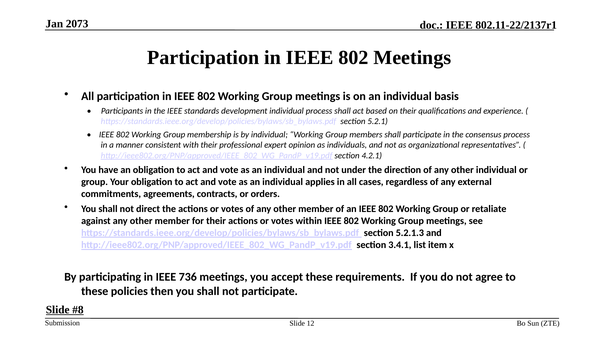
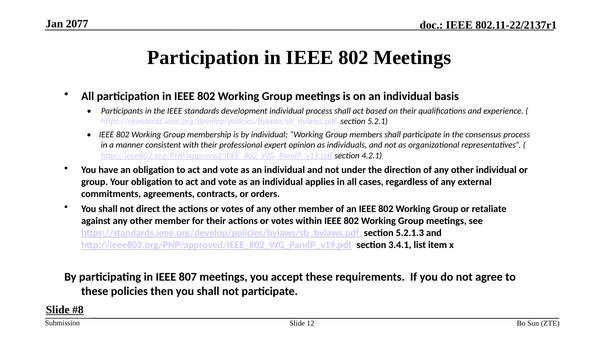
2073: 2073 -> 2077 (77, 24)
736: 736 -> 807 (188, 277)
